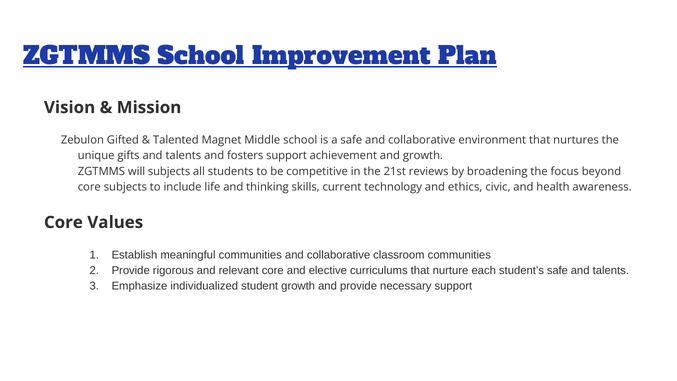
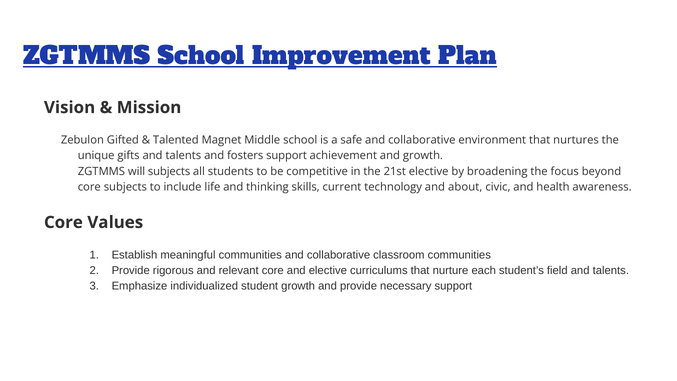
21st reviews: reviews -> elective (429, 171)
ethics: ethics -> about (465, 187)
student’s safe: safe -> field (557, 271)
